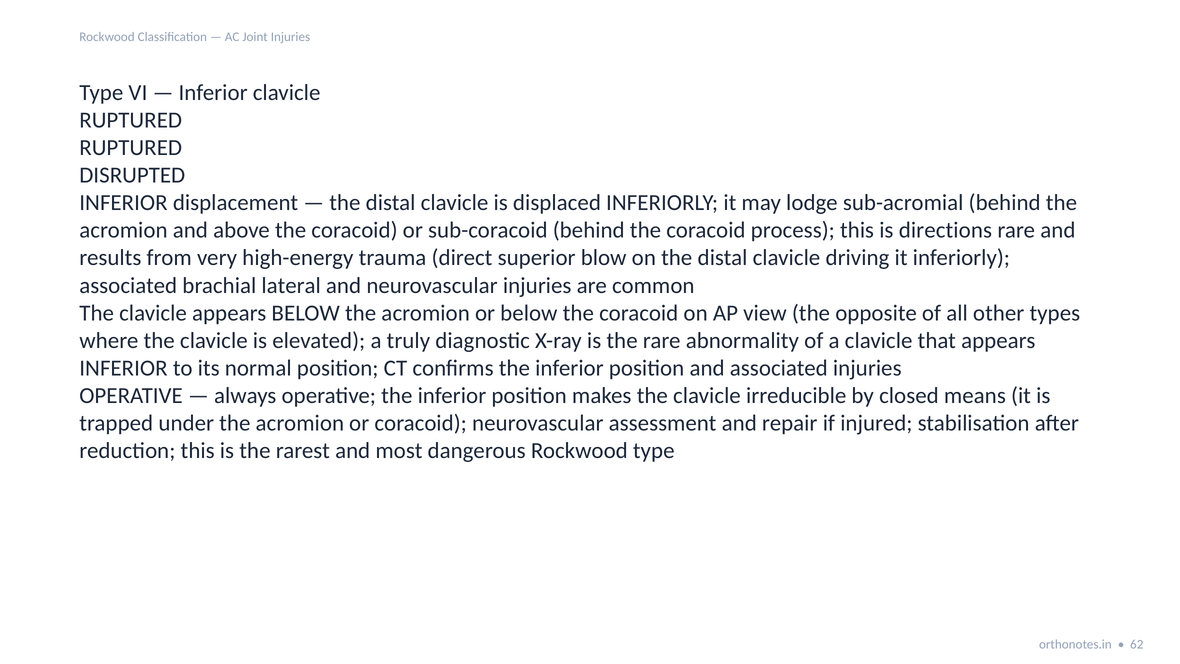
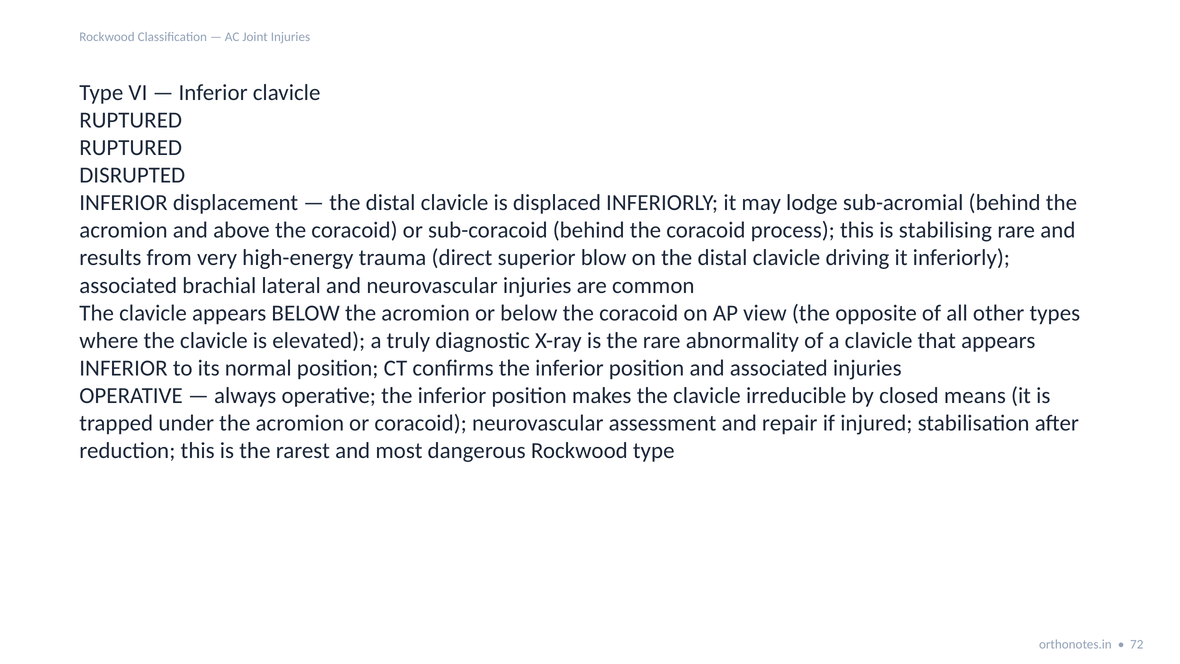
directions: directions -> stabilising (945, 230)
62: 62 -> 72 (1137, 644)
